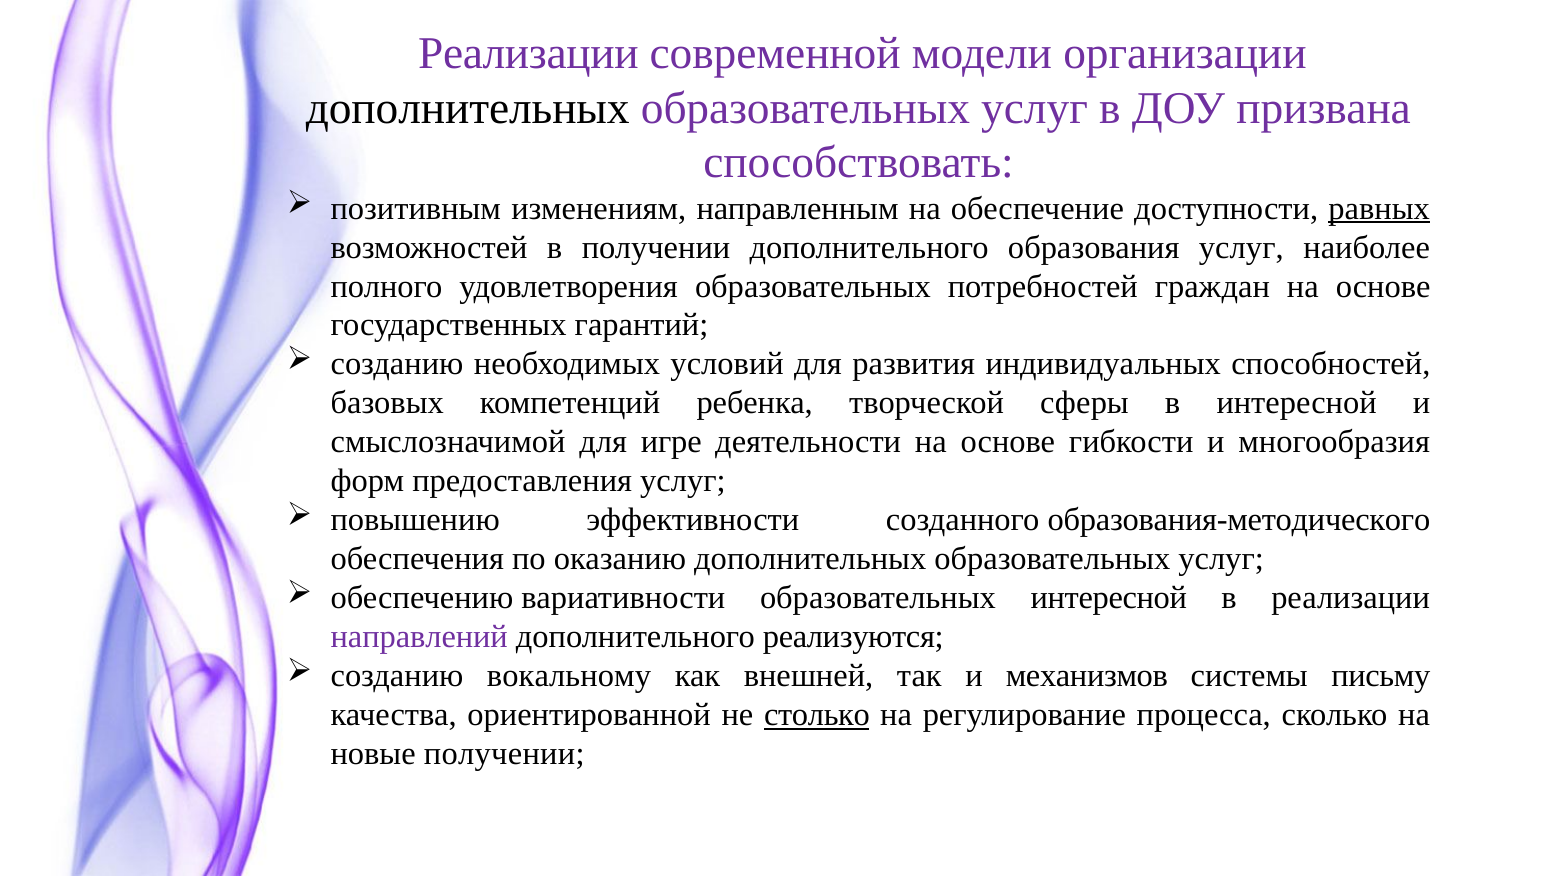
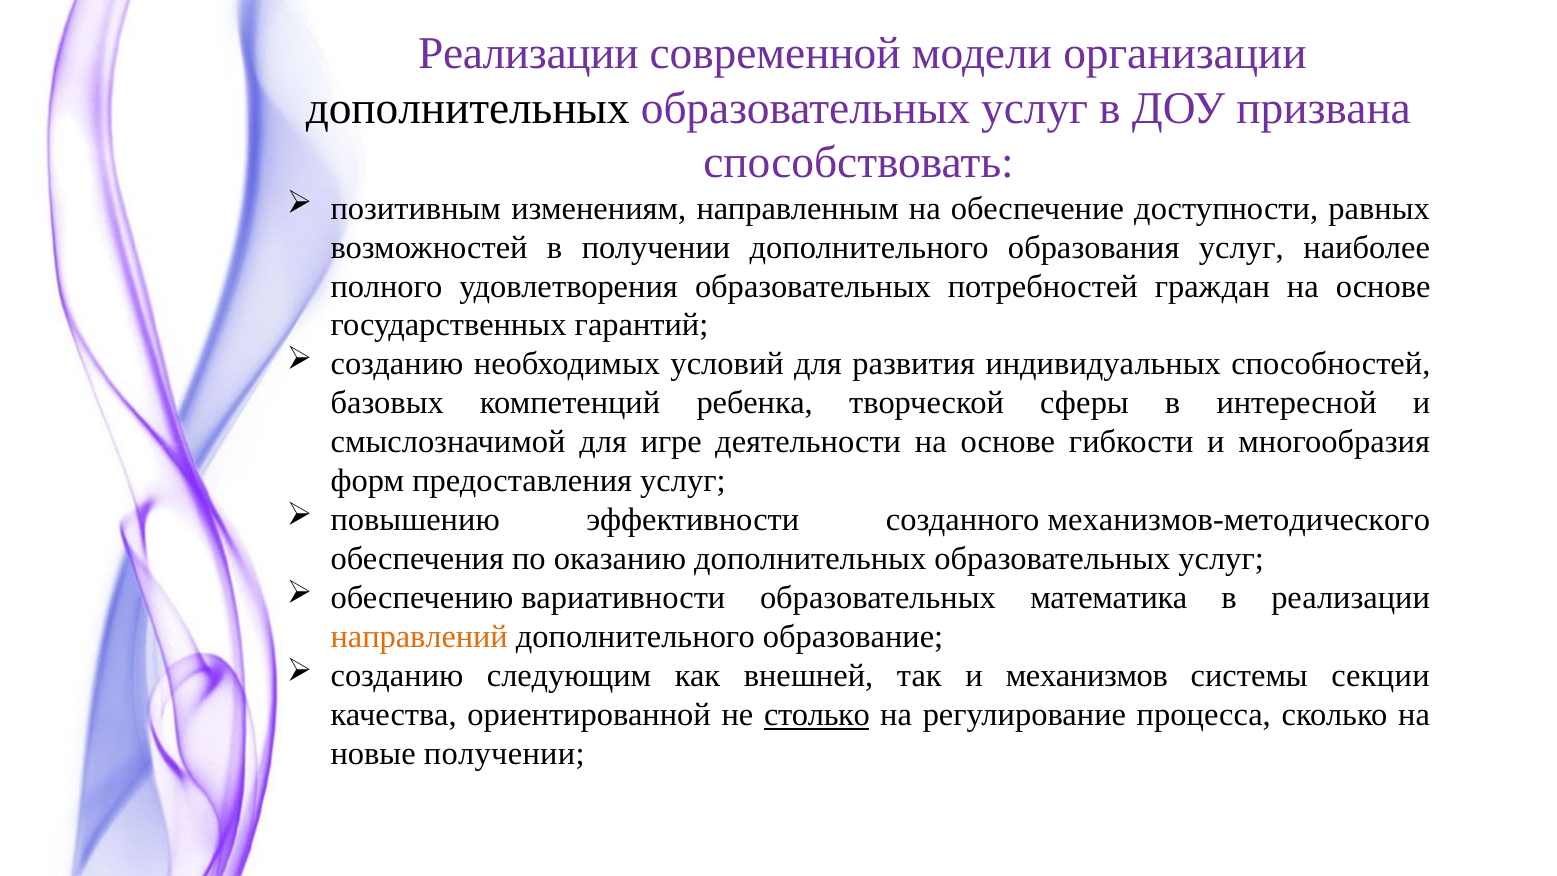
равных underline: present -> none (1379, 208)
образования-методического: образования-методического -> механизмов-методического (1239, 520)
образовательных интересной: интересной -> математика (1109, 598)
направлений colour: purple -> orange (419, 637)
реализуются: реализуются -> образование (853, 637)
вокальному: вокальному -> следующим (569, 676)
письму: письму -> секции (1381, 676)
